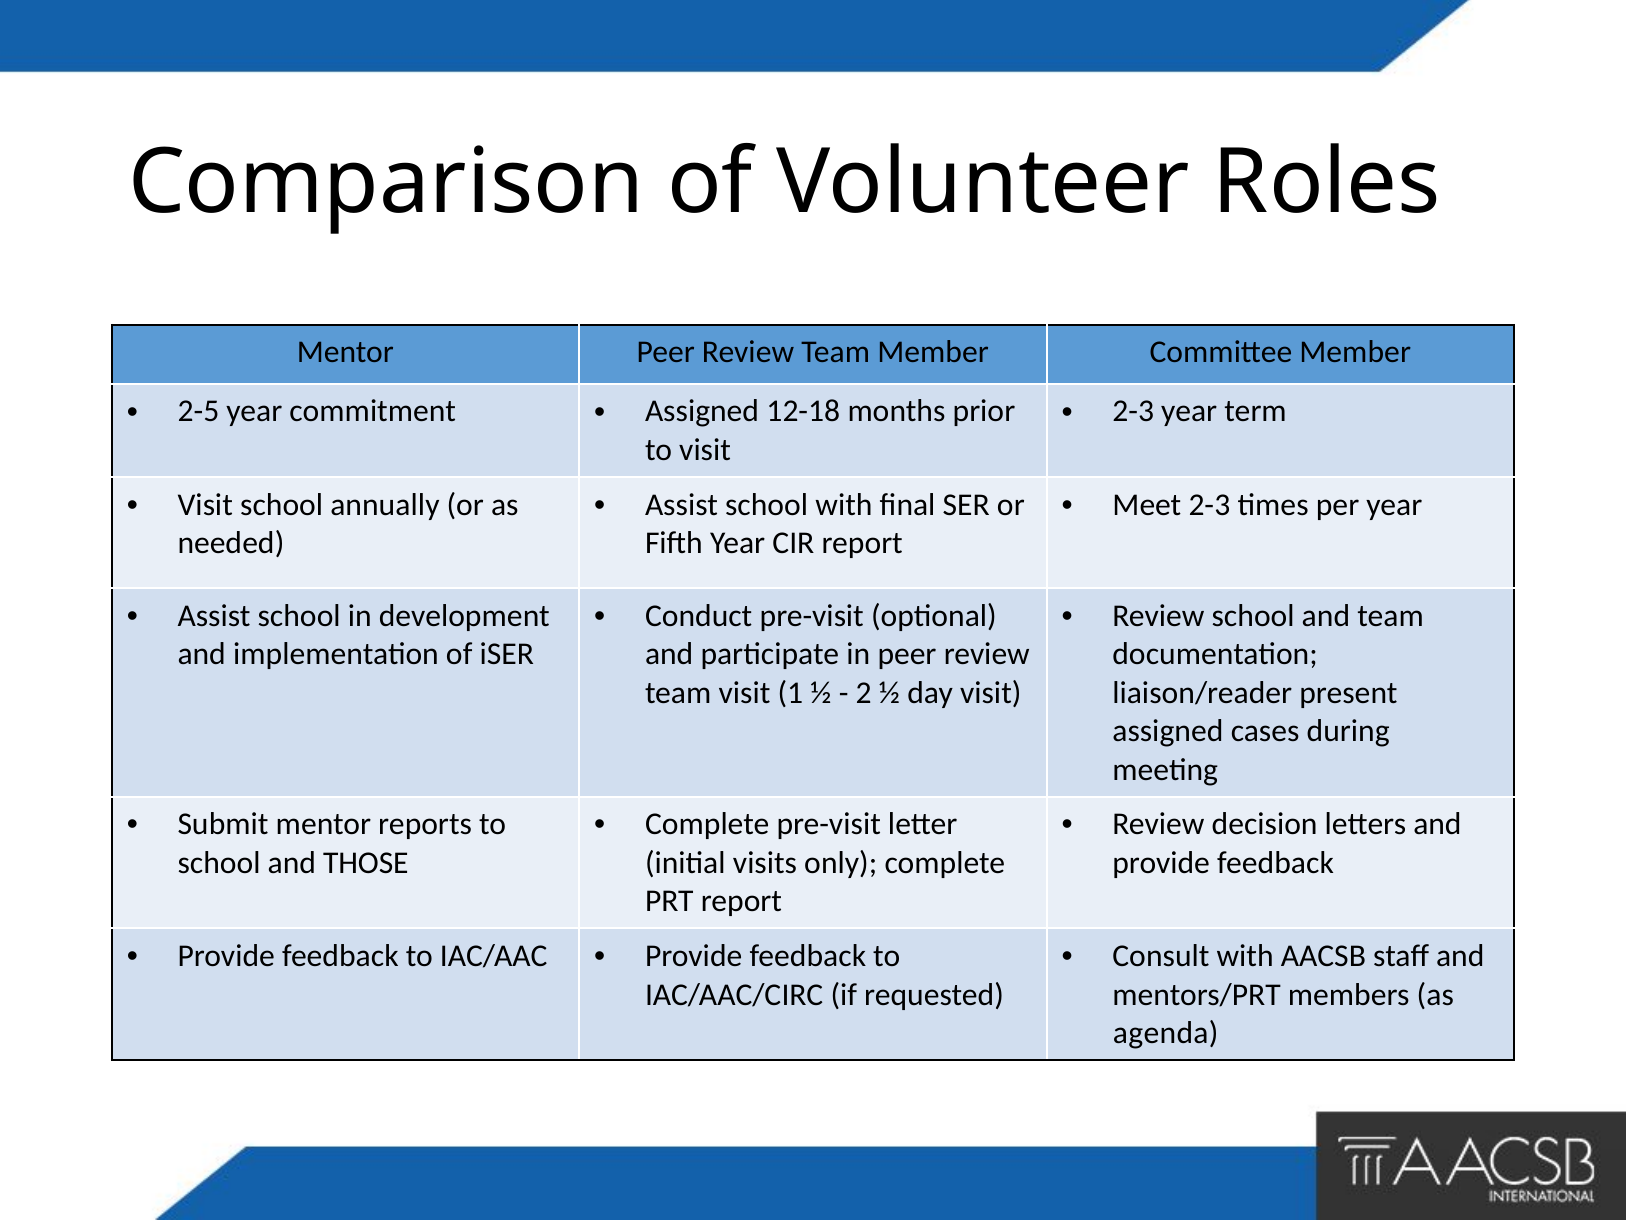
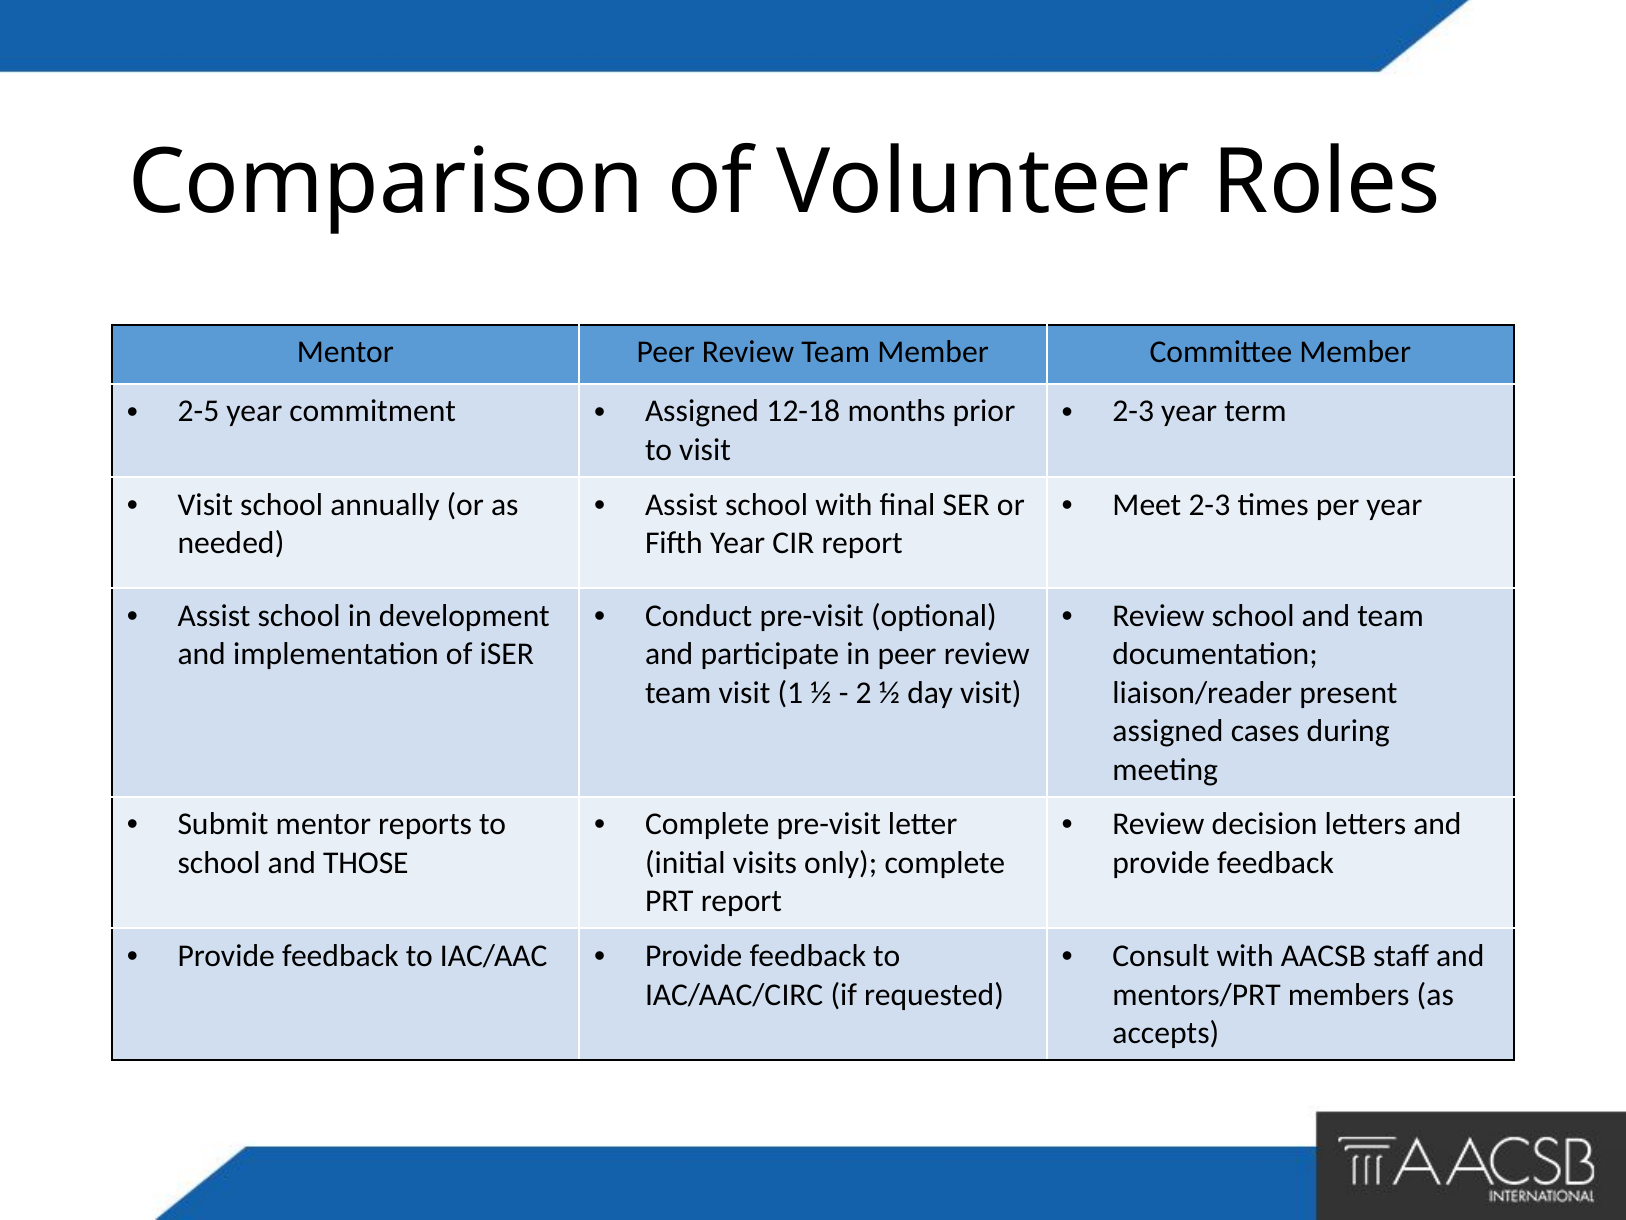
agenda: agenda -> accepts (1166, 1033)
